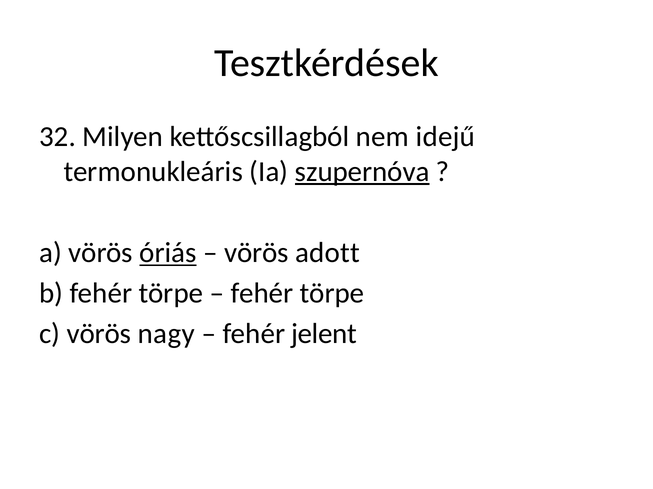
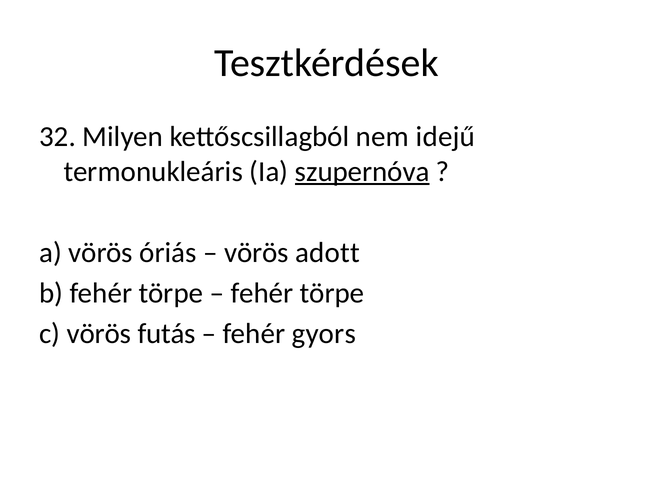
óriás underline: present -> none (168, 253)
nagy: nagy -> futás (167, 334)
jelent: jelent -> gyors (324, 334)
